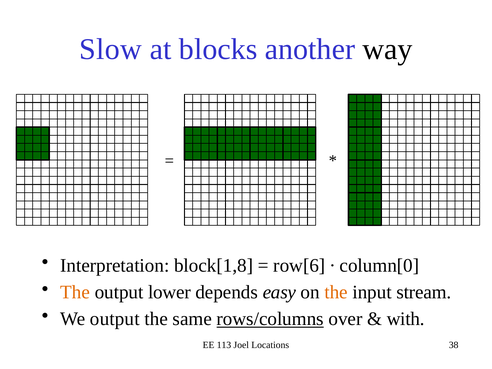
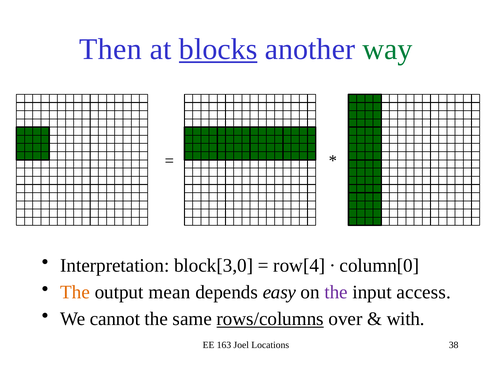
Slow: Slow -> Then (110, 49)
blocks underline: none -> present (218, 49)
way colour: black -> green (388, 49)
block[1,8: block[1,8 -> block[3,0 (214, 265)
row[6: row[6 -> row[4 (299, 265)
lower: lower -> mean (169, 292)
the colour: orange -> purple (336, 292)
stream: stream -> access (424, 292)
We output: output -> cannot (115, 319)
113: 113 -> 163 (224, 345)
